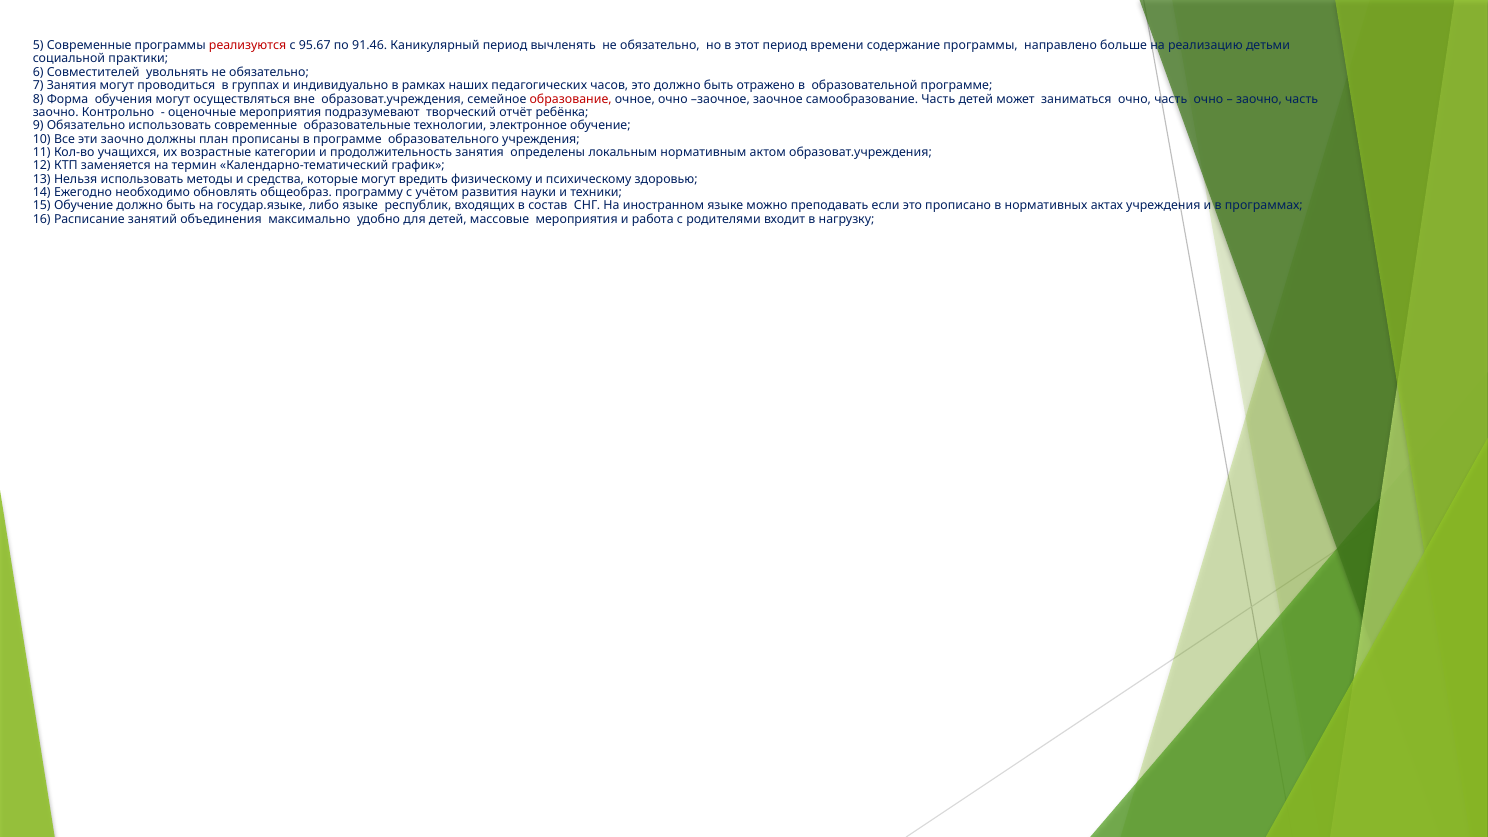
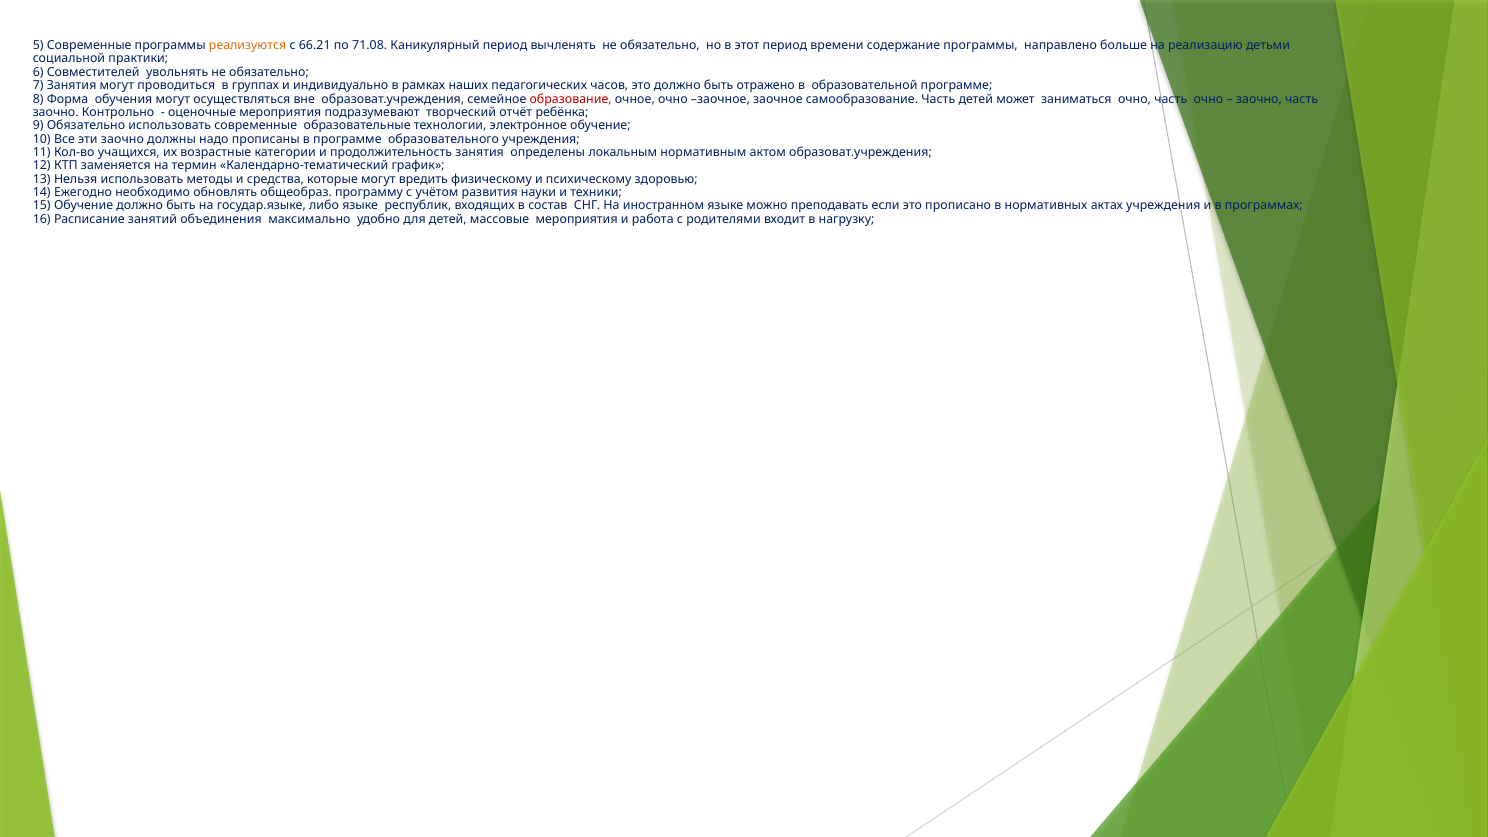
реализуются colour: red -> orange (248, 46)
95.67: 95.67 -> 66.21 (315, 46)
91.46: 91.46 -> 71.08 (370, 46)
план: план -> надо (214, 139)
